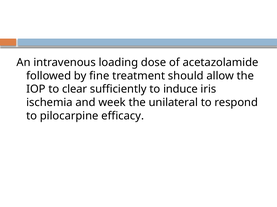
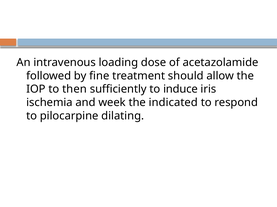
clear: clear -> then (74, 89)
unilateral: unilateral -> indicated (173, 103)
efficacy: efficacy -> dilating (123, 116)
